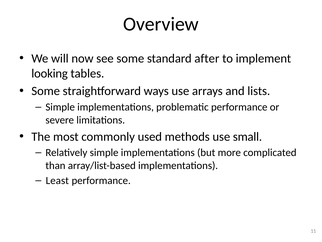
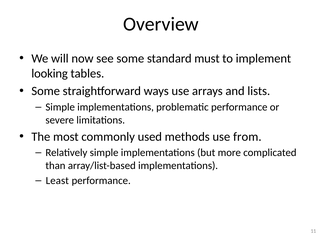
after: after -> must (207, 58)
small: small -> from (247, 136)
